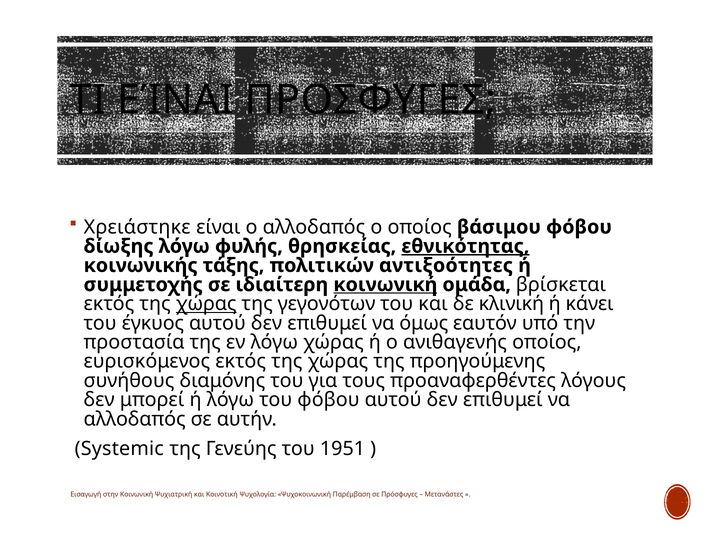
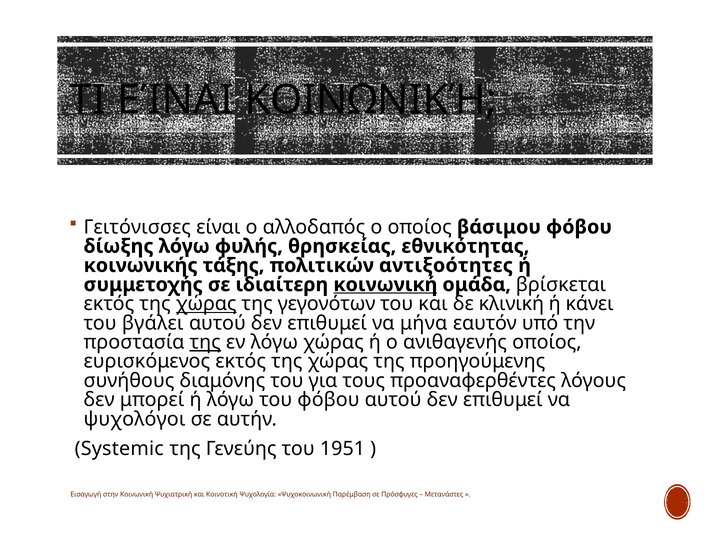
ΕΊΝΑΙ ΠΡΟΣΦΥΓΕΣ: ΠΡΟΣΦΥΓΕΣ -> ΚΟΙΝΩΝΙΚΉ (371, 100)
Χρειάστηκε: Χρειάστηκε -> Γειτόνισσες (137, 227)
εθνικότητας underline: present -> none (465, 246)
έγκυος: έγκυος -> βγάλει (153, 323)
όμως: όμως -> μήνα (424, 323)
της underline: none -> present (205, 342)
αλλοδαπός: αλλοδαπός -> ψυχολόγοι (135, 419)
